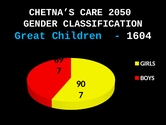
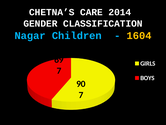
2050: 2050 -> 2014 (120, 12)
Great: Great -> Nagar (30, 35)
1604 colour: white -> yellow (139, 35)
